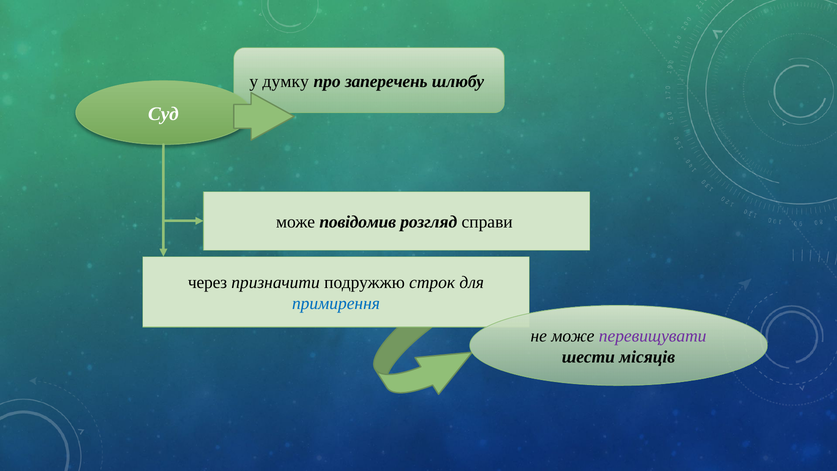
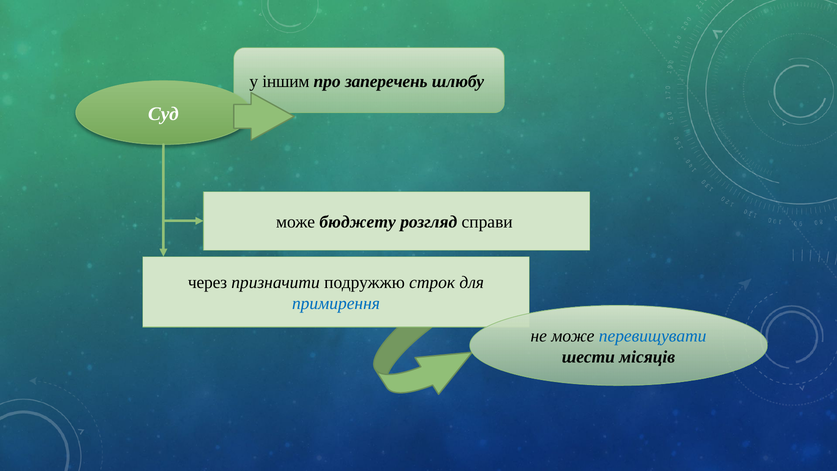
думку: думку -> іншим (286, 81)
повідомив: повідомив -> бюджету (358, 222)
перевищувати colour: purple -> blue (653, 336)
